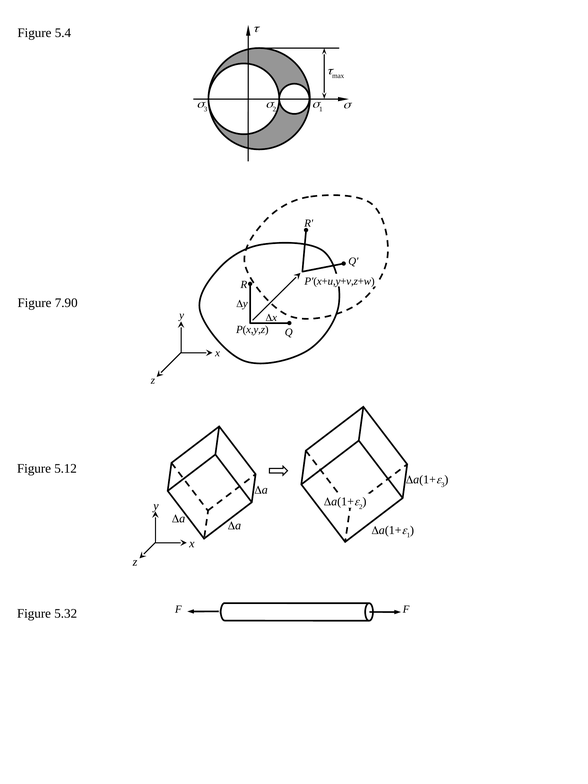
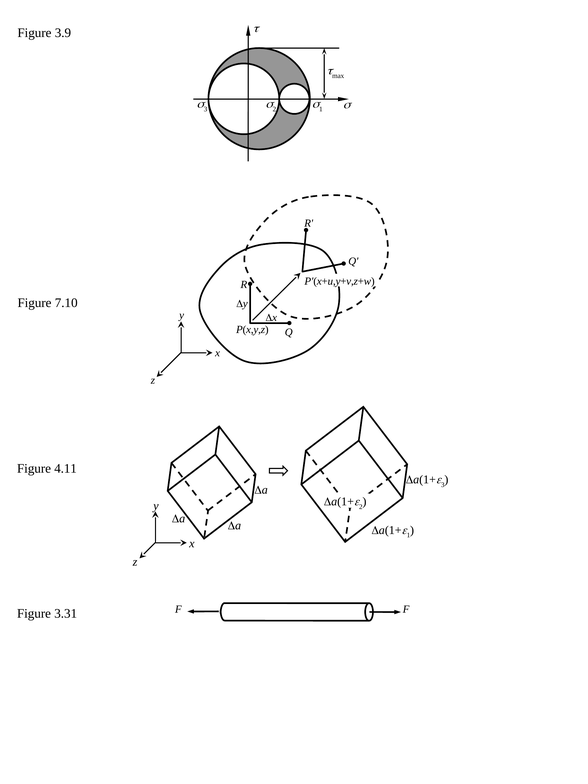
5.4: 5.4 -> 3.9 (63, 33)
7.90: 7.90 -> 7.10 (66, 303)
5.12: 5.12 -> 4.11 (66, 469)
5.32: 5.32 -> 3.31 (66, 614)
